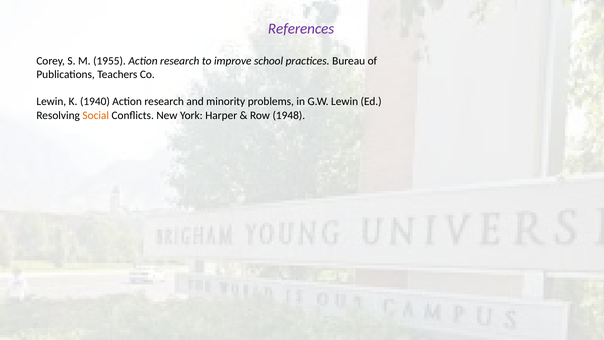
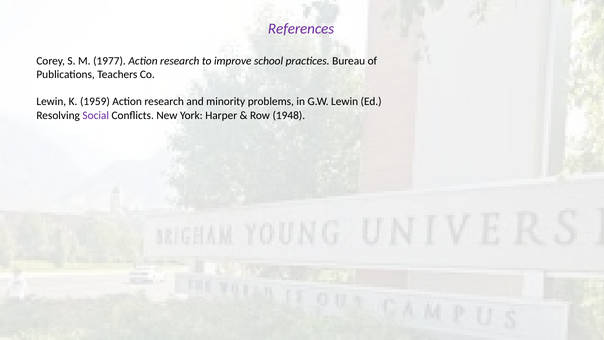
1955: 1955 -> 1977 (109, 61)
1940: 1940 -> 1959 (95, 102)
Social colour: orange -> purple (96, 115)
